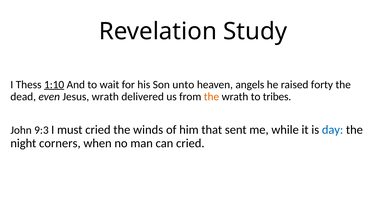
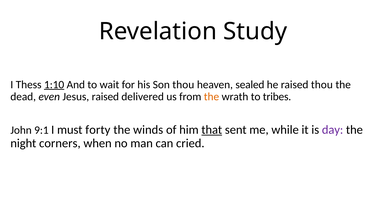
Son unto: unto -> thou (183, 85)
angels: angels -> sealed (250, 85)
raised forty: forty -> thou (322, 85)
Jesus wrath: wrath -> raised (105, 97)
9:3: 9:3 -> 9:1 (41, 130)
must cried: cried -> forty (98, 130)
that underline: none -> present (212, 130)
day colour: blue -> purple (333, 130)
